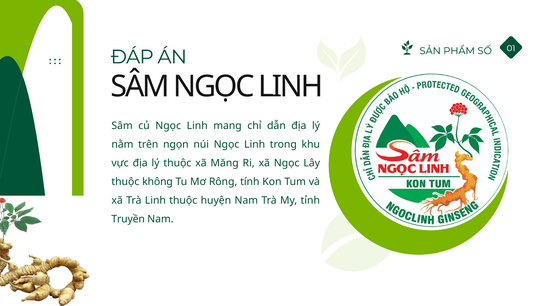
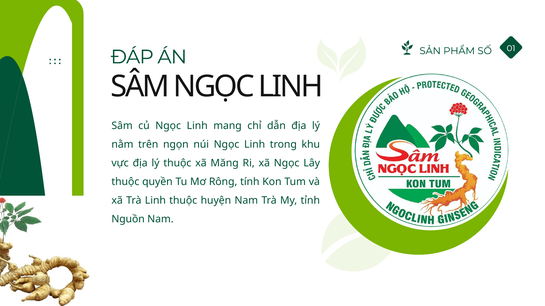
không: không -> quyền (157, 182)
Truyền: Truyền -> Nguồn (128, 219)
